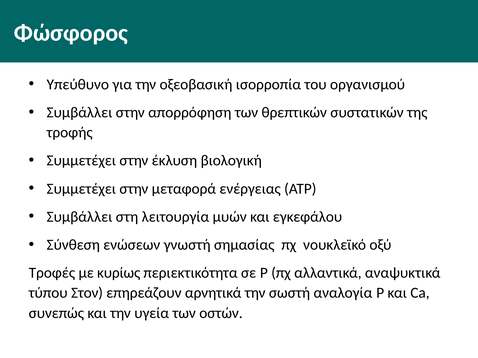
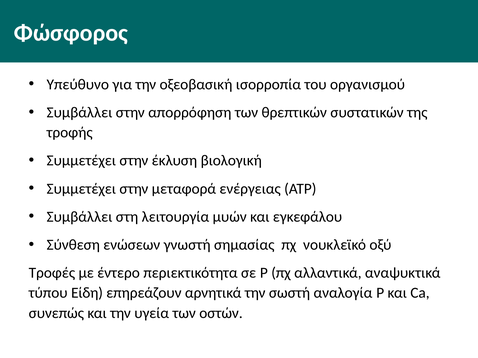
κυρίως: κυρίως -> έντερο (119, 273)
Στον: Στον -> Είδη (87, 293)
